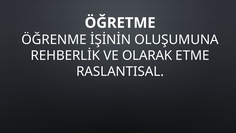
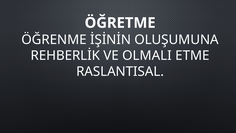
OLARAK: OLARAK -> OLMALI (147, 55)
